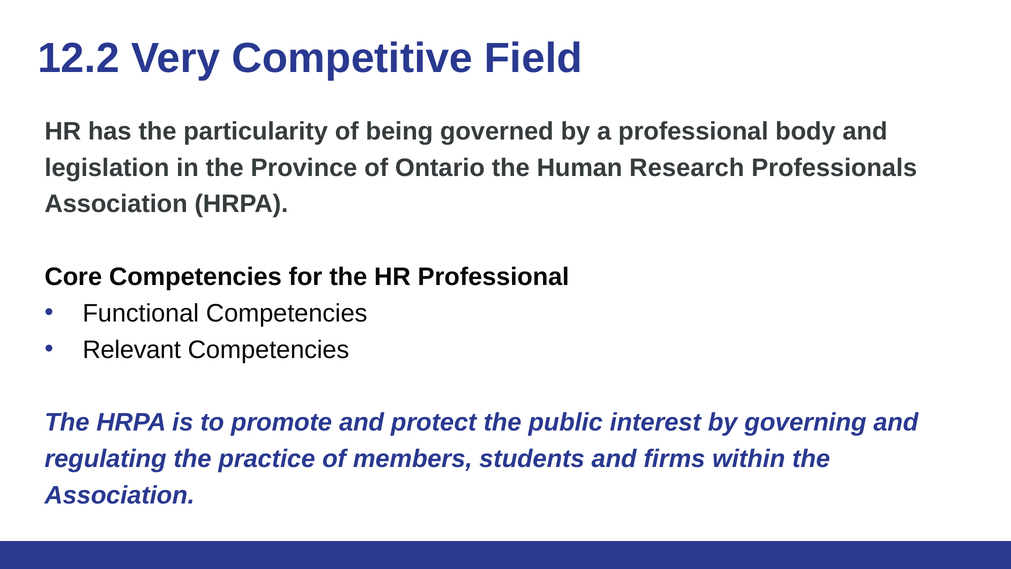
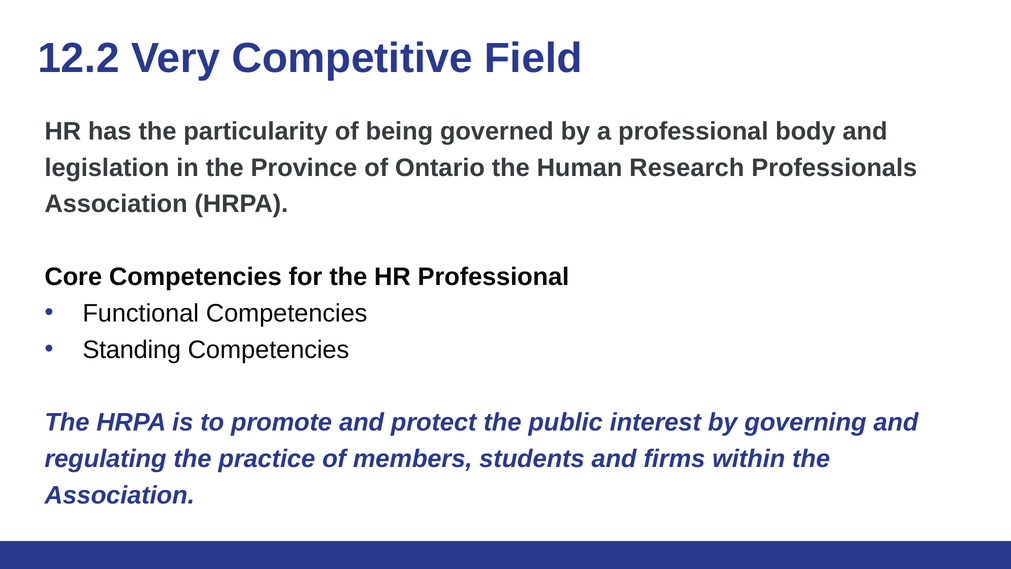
Relevant: Relevant -> Standing (132, 349)
